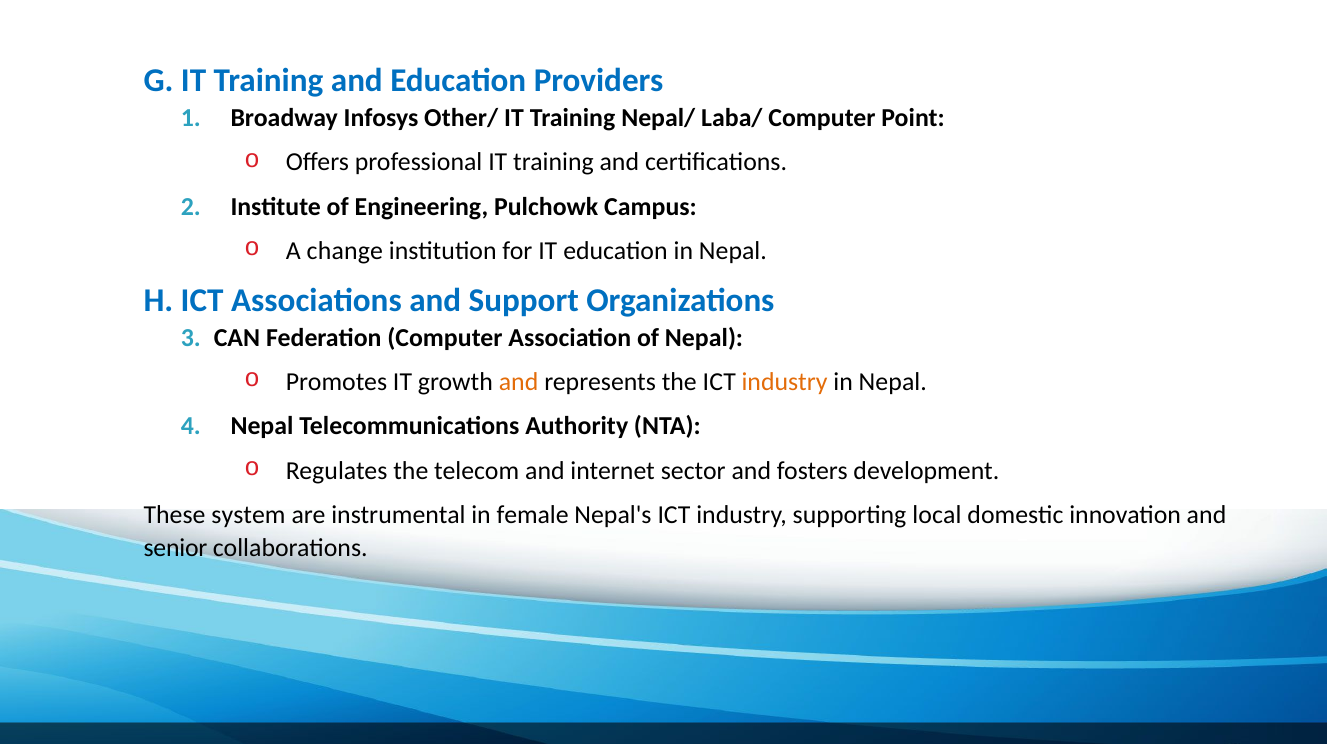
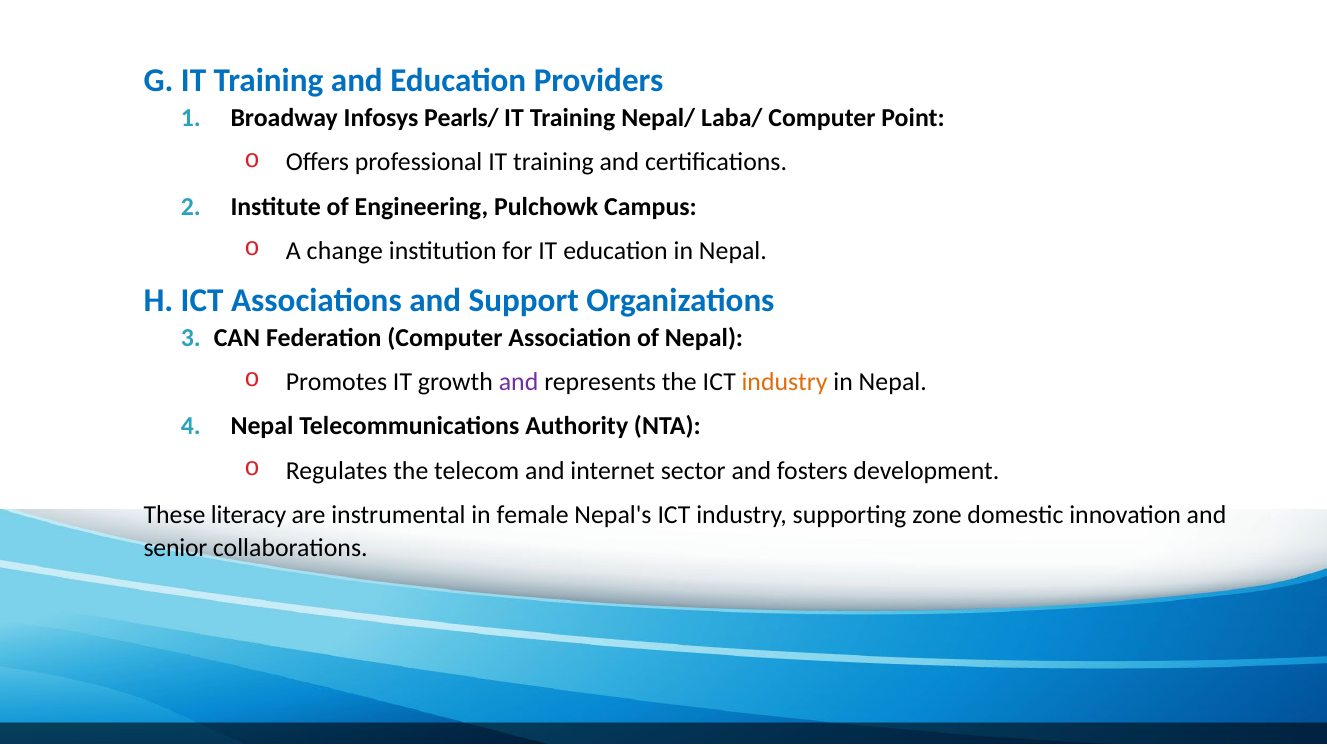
Other/: Other/ -> Pearls/ (461, 118)
and colour: orange -> purple (519, 382)
system: system -> literacy (249, 514)
local: local -> zone (937, 514)
